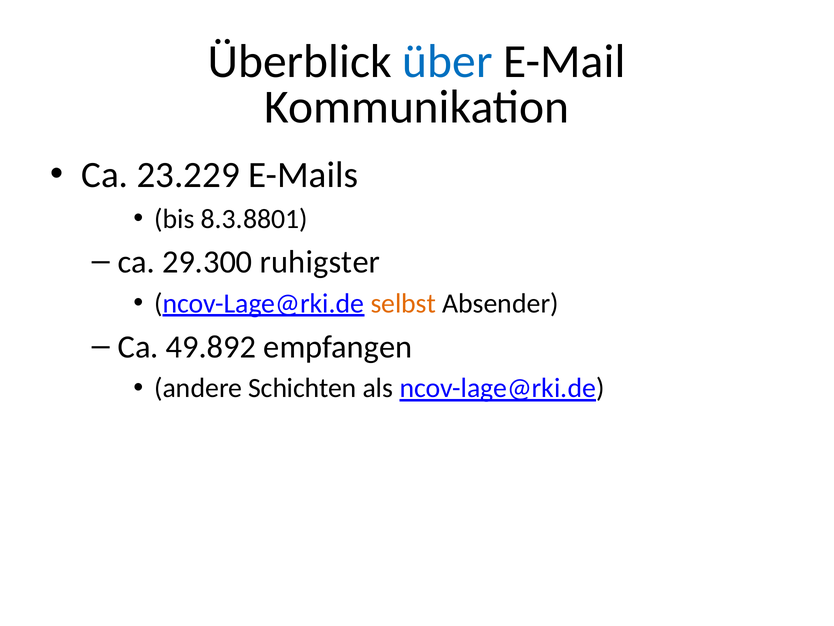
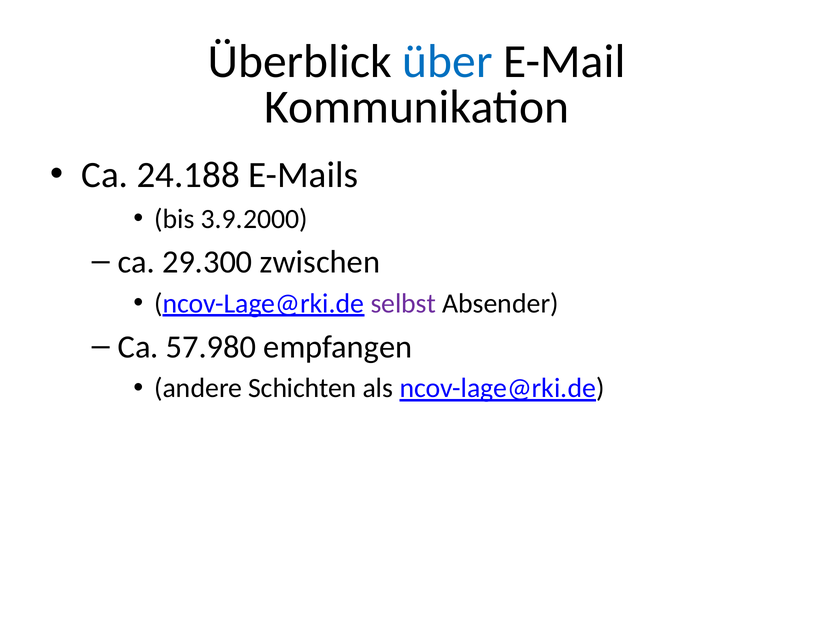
23.229: 23.229 -> 24.188 (188, 175)
8.3.8801: 8.3.8801 -> 3.9.2000 (254, 219)
ruhigster: ruhigster -> zwischen (320, 262)
selbst colour: orange -> purple (403, 303)
49.892: 49.892 -> 57.980 (211, 347)
